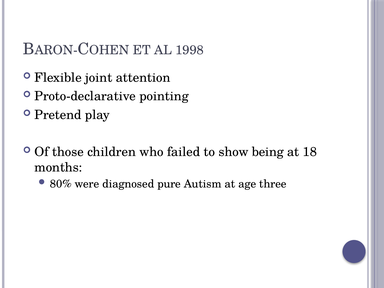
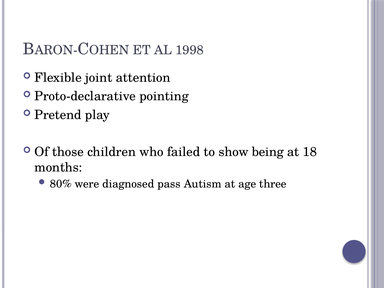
pure: pure -> pass (169, 184)
